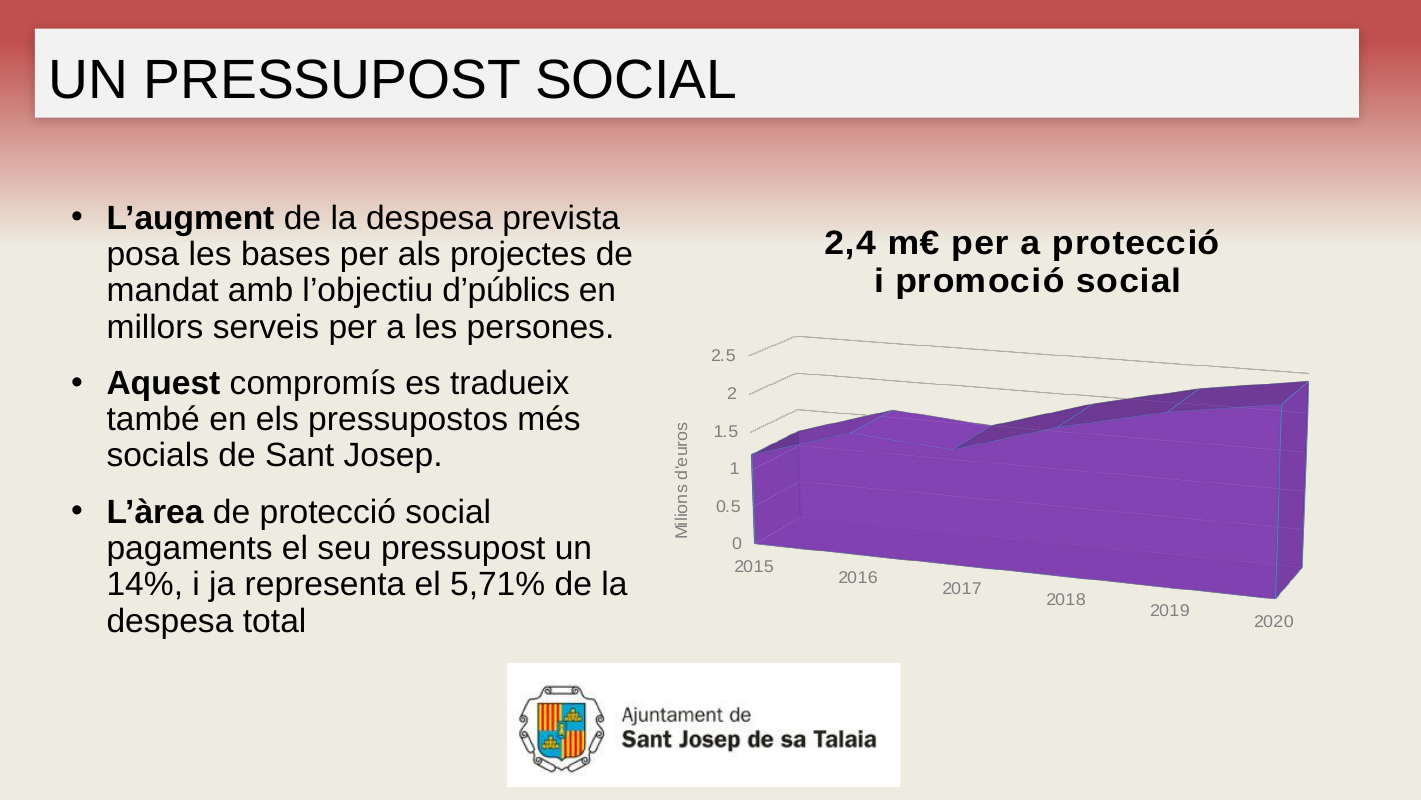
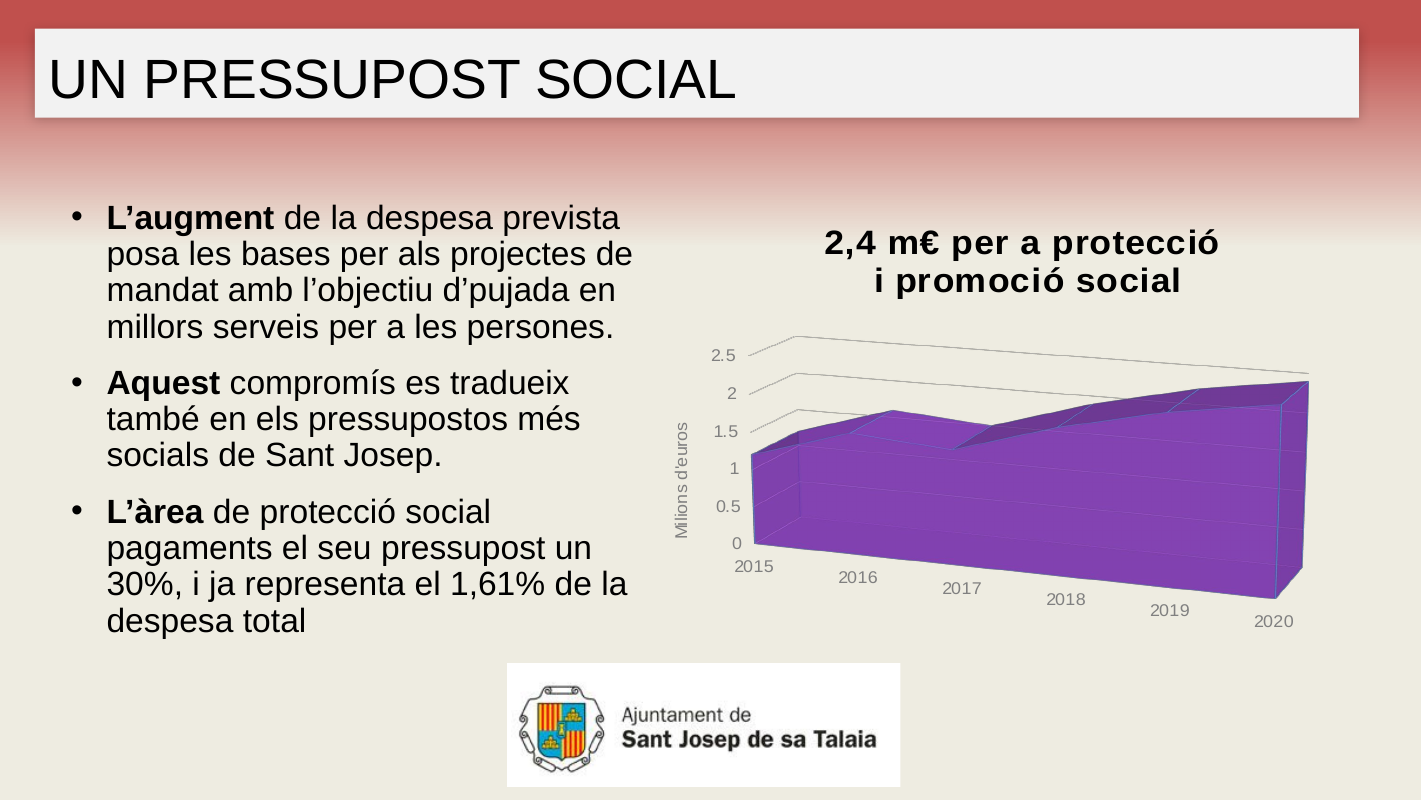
d’públics: d’públics -> d’pujada (506, 291)
14%: 14% -> 30% (145, 584)
5,71%: 5,71% -> 1,61% (498, 584)
